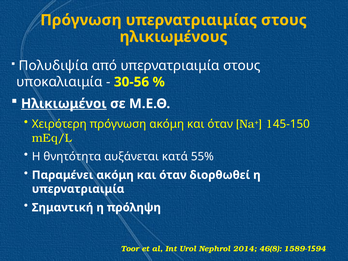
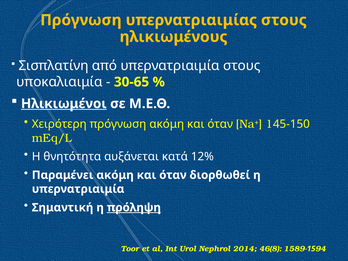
Πολυδιψία: Πολυδιψία -> Σισπλατίνη (54, 66)
30-56: 30-56 -> 30-65 (132, 82)
55%: 55% -> 12% (202, 156)
πρόληψη underline: none -> present (134, 208)
